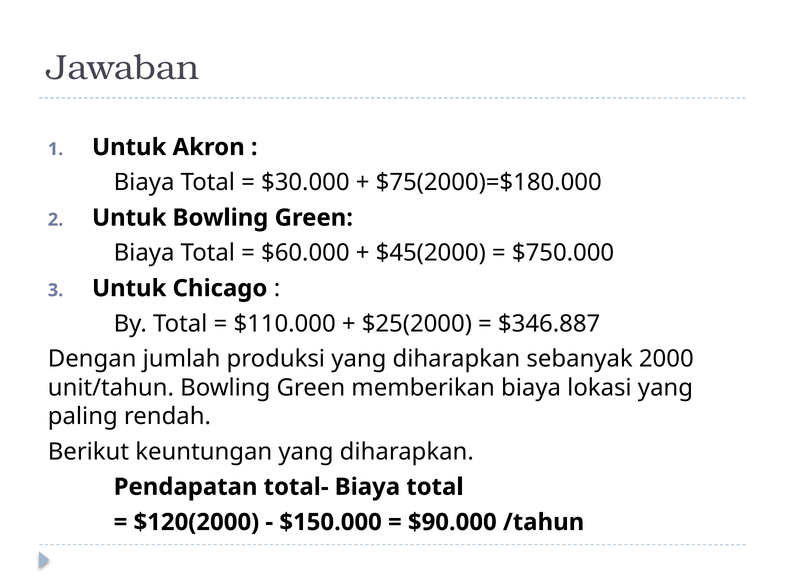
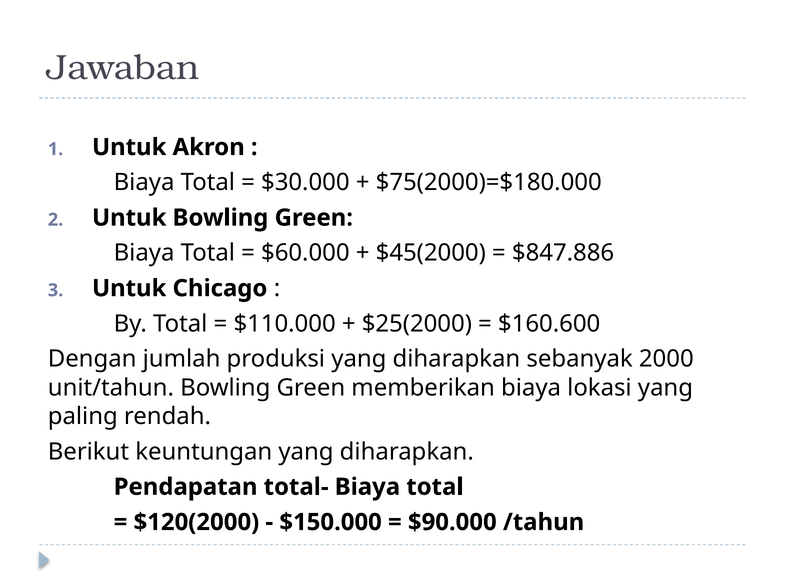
$750.000: $750.000 -> $847.886 (563, 253)
$346.887: $346.887 -> $160.600 (549, 324)
